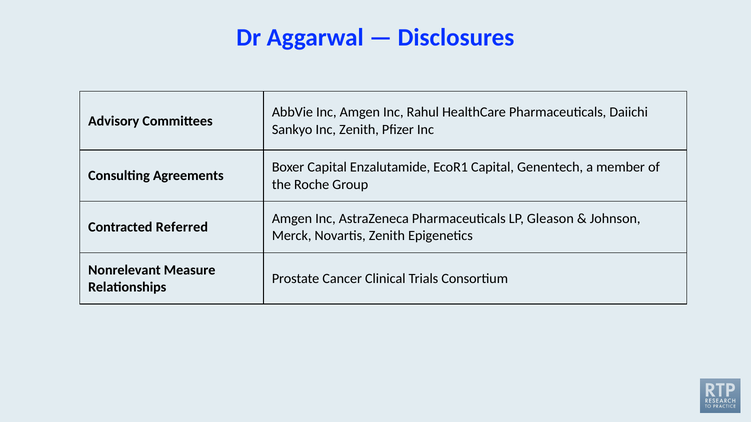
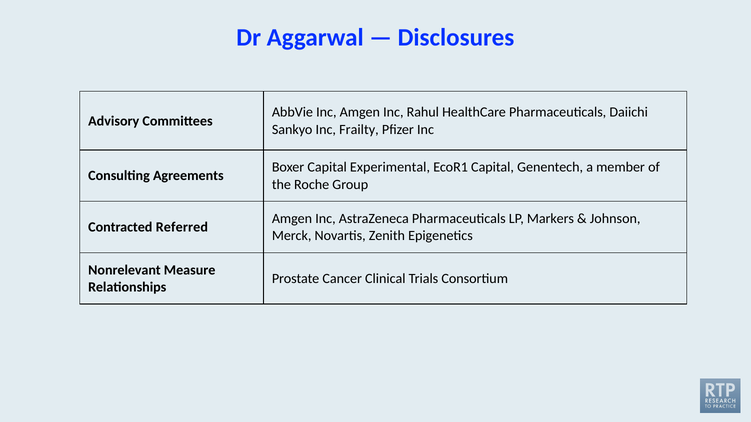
Inc Zenith: Zenith -> Frailty (359, 130)
Enzalutamide: Enzalutamide -> Experimental (390, 167)
Gleason: Gleason -> Markers (550, 219)
